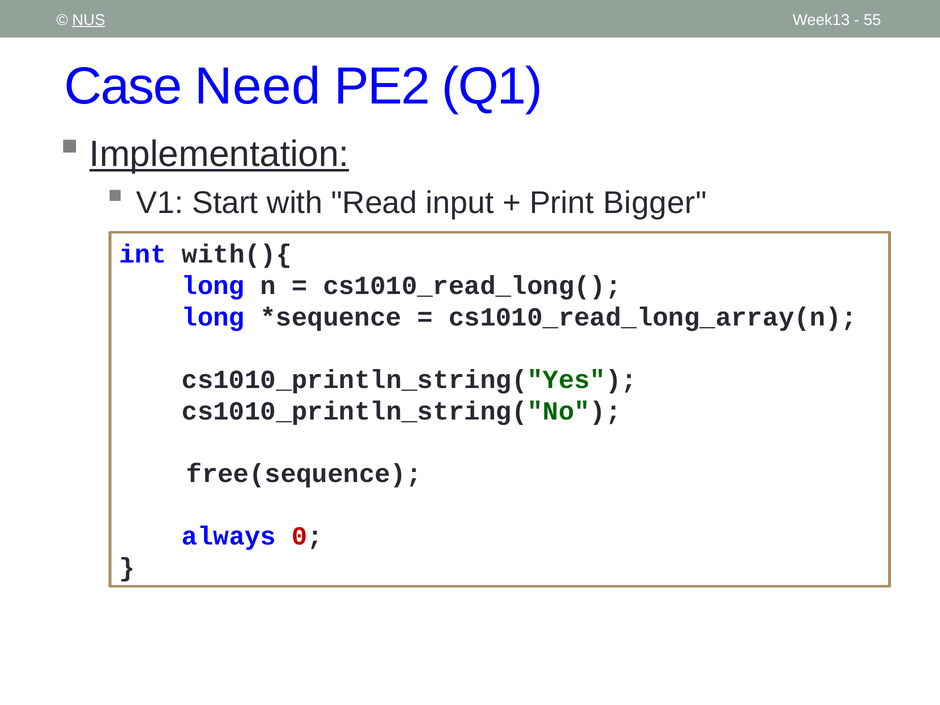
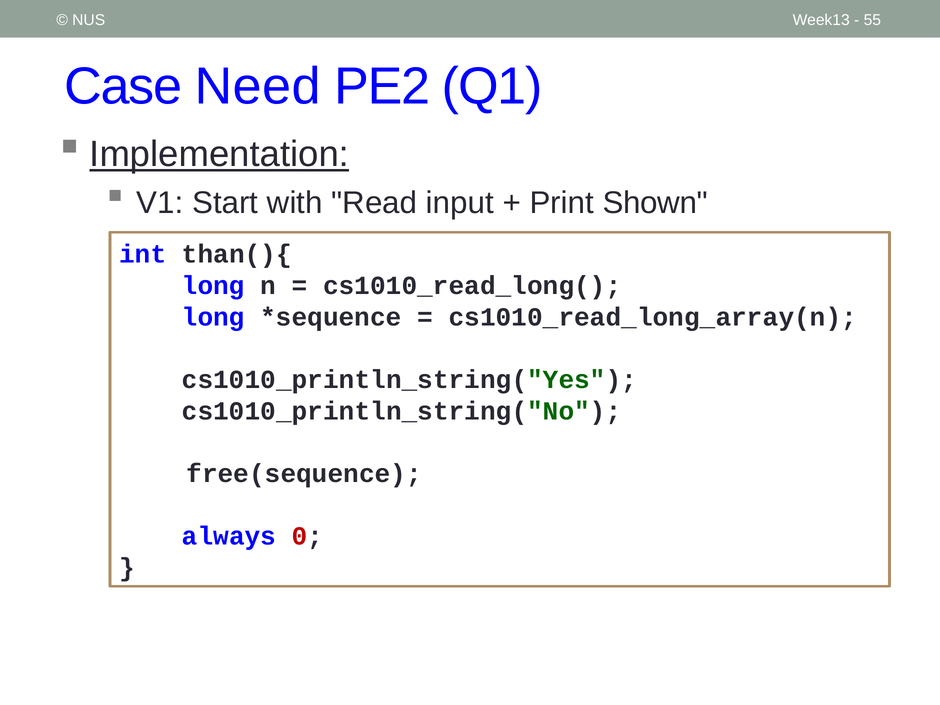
NUS underline: present -> none (89, 20)
Bigger: Bigger -> Shown (655, 203)
with(){: with(){ -> than(){ (237, 254)
